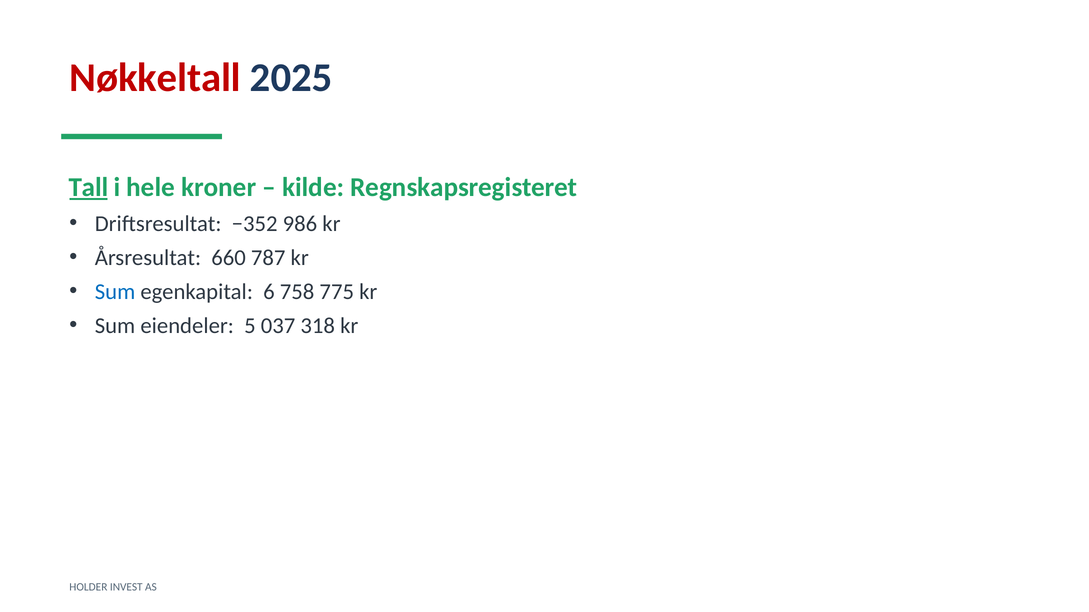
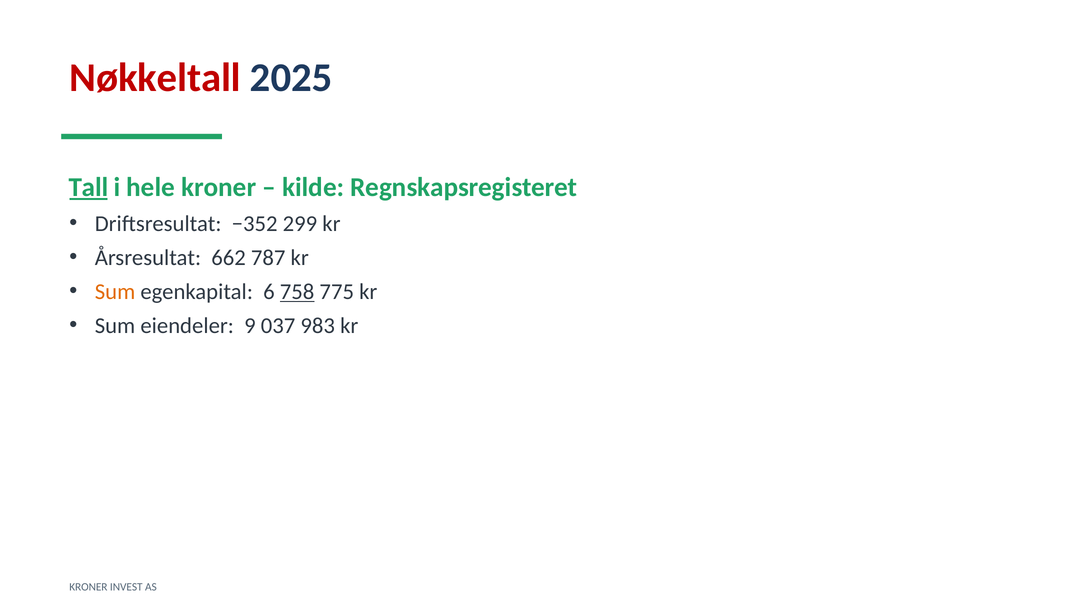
986: 986 -> 299 (300, 224)
660: 660 -> 662 (229, 258)
Sum colour: blue -> orange (115, 292)
758 underline: none -> present (297, 292)
5: 5 -> 9 (250, 326)
318: 318 -> 983 (318, 326)
HOLDER: HOLDER -> KRONER (88, 588)
